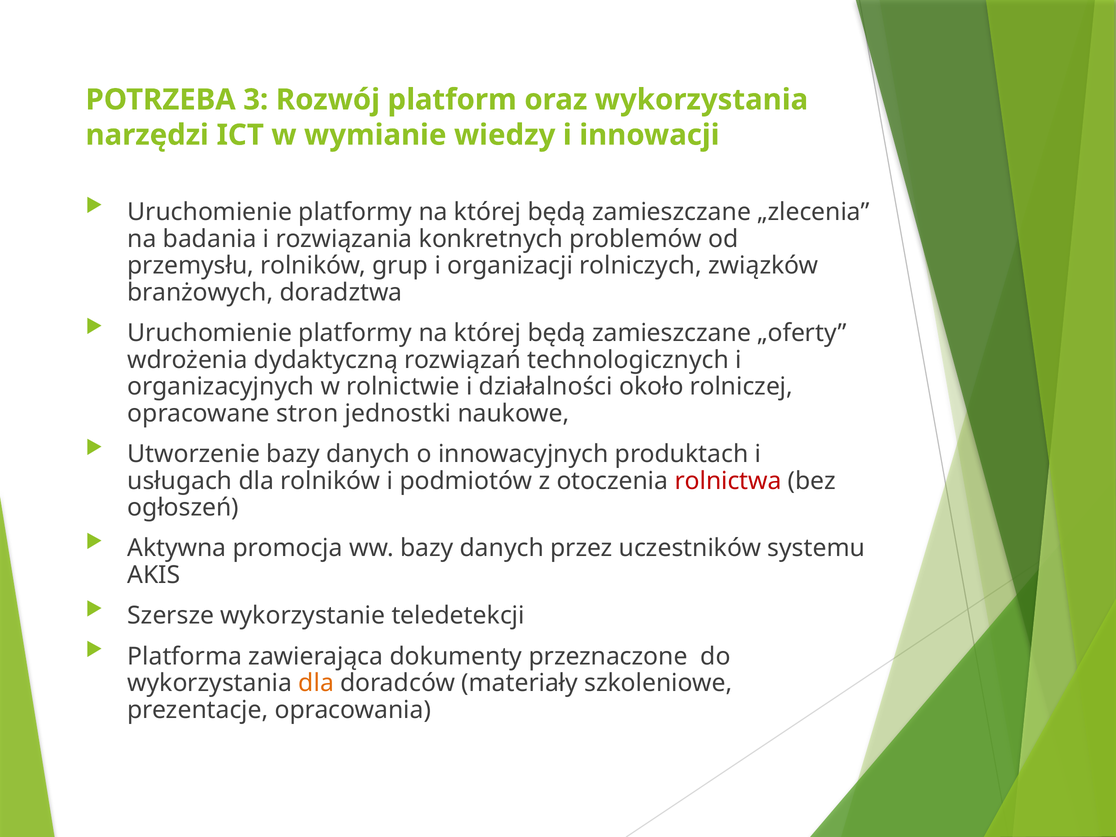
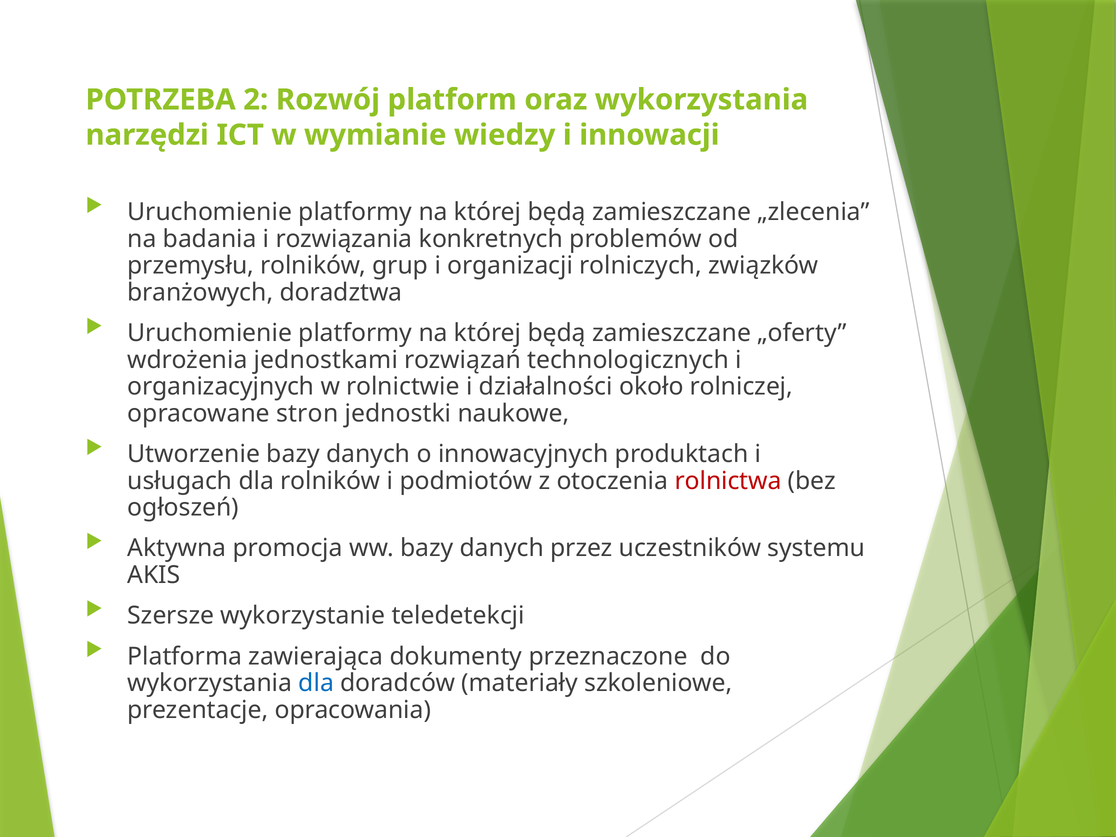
3: 3 -> 2 (256, 100)
dydaktyczną: dydaktyczną -> jednostkami (326, 360)
dla colour: orange -> blue (316, 683)
